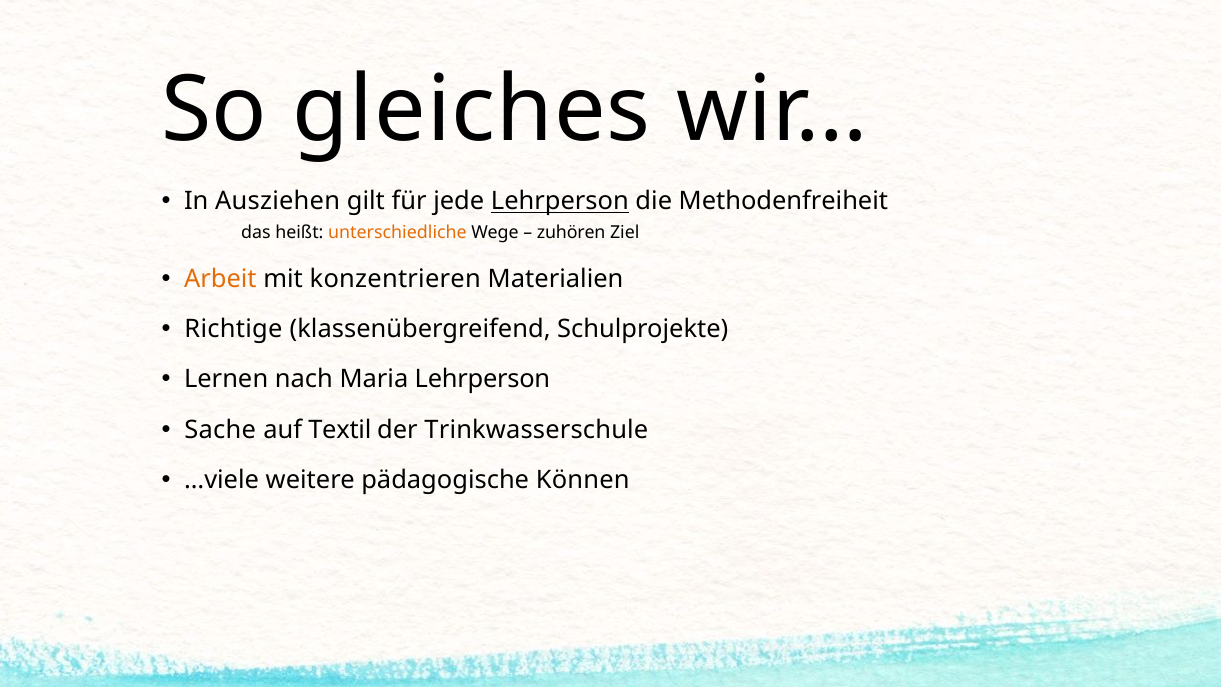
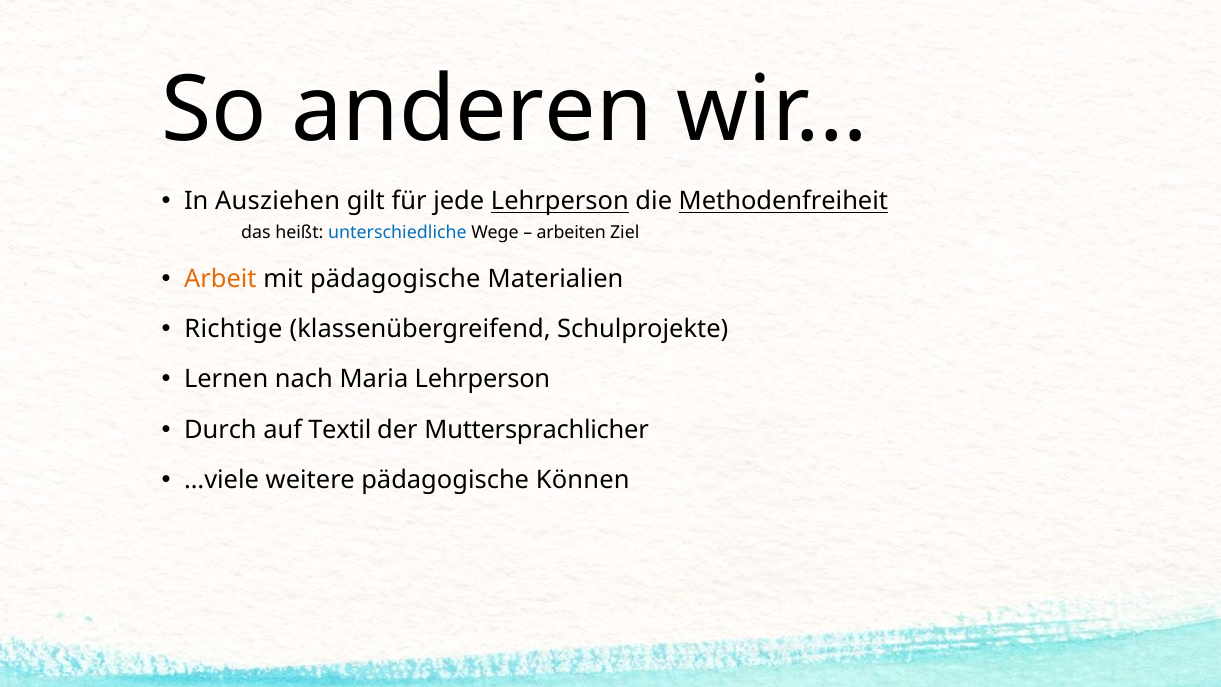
gleiches: gleiches -> anderen (472, 110)
Methodenfreiheit underline: none -> present (783, 201)
unterschiedliche colour: orange -> blue (397, 232)
zuhören: zuhören -> arbeiten (571, 232)
mit konzentrieren: konzentrieren -> pädagogische (395, 279)
Sache: Sache -> Durch (220, 430)
Trinkwasserschule: Trinkwasserschule -> Muttersprachlicher (537, 430)
